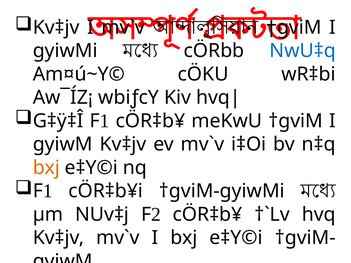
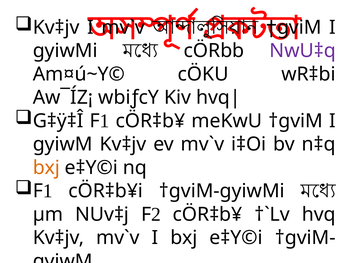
NwU‡q colour: blue -> purple (303, 51)
